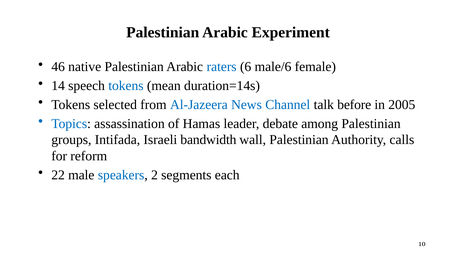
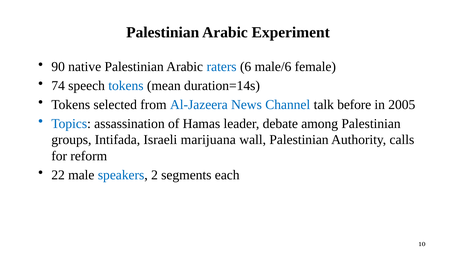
46: 46 -> 90 (58, 67)
14: 14 -> 74 (58, 86)
bandwidth: bandwidth -> marijuana (208, 140)
